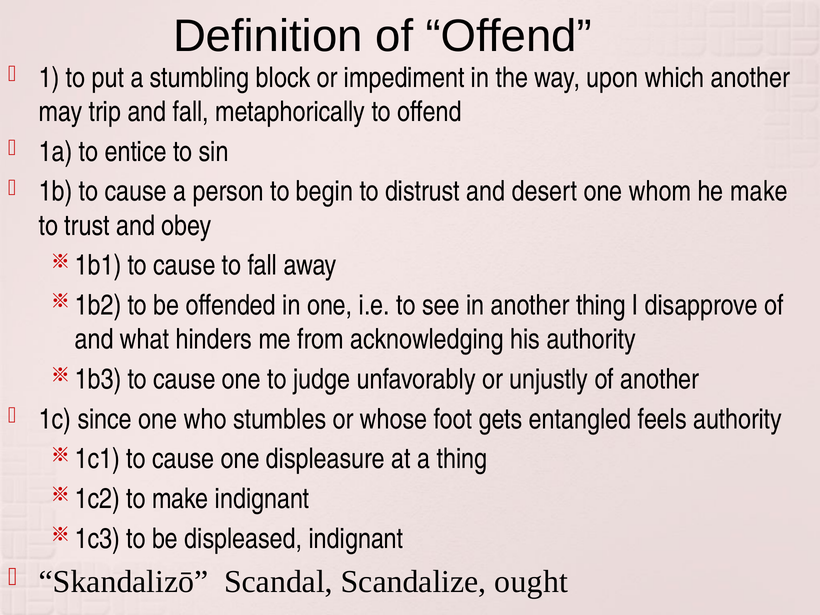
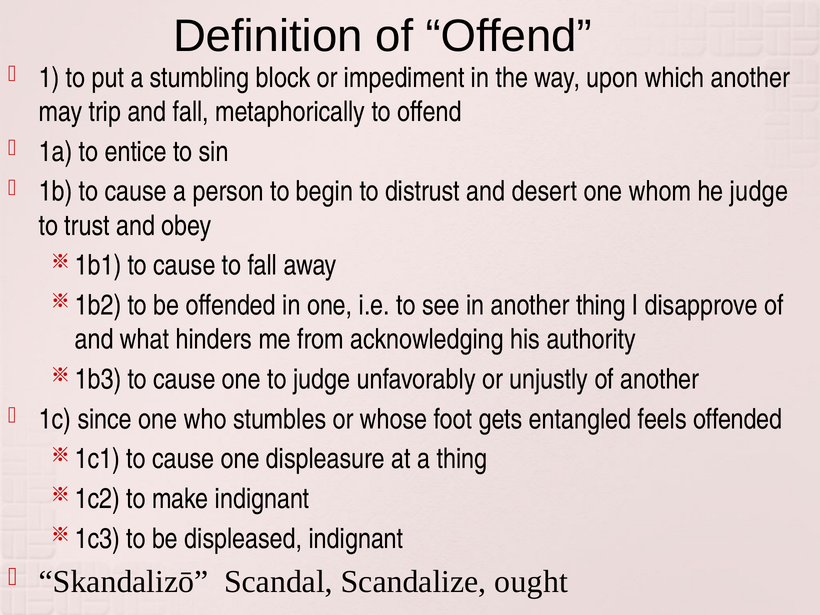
he make: make -> judge (759, 192)
feels authority: authority -> offended (738, 419)
